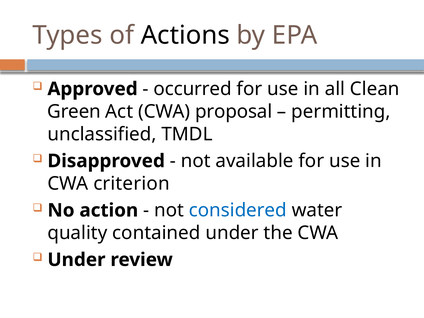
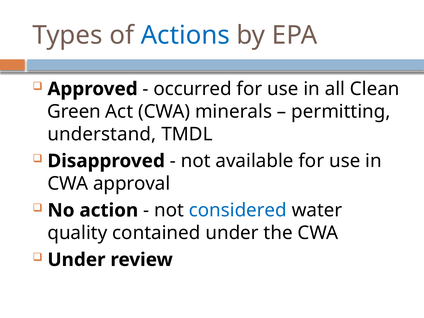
Actions colour: black -> blue (185, 35)
proposal: proposal -> minerals (234, 112)
unclassified: unclassified -> understand (102, 134)
criterion: criterion -> approval (132, 184)
